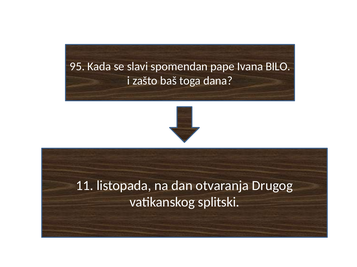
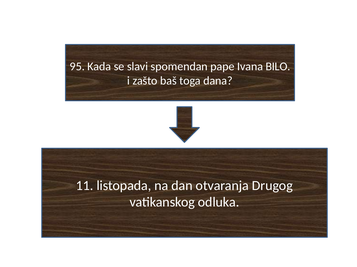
splitski: splitski -> odluka (219, 203)
